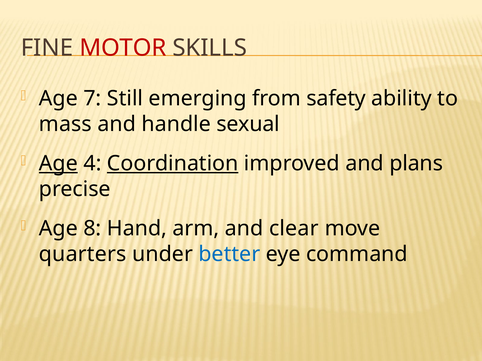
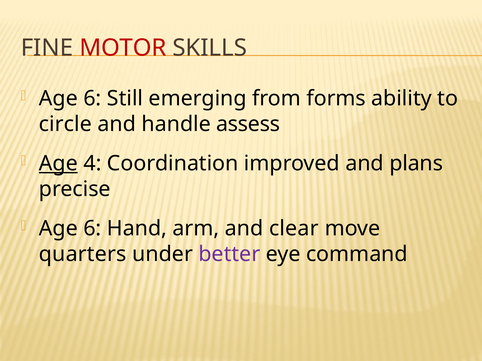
7: 7 -> 6 (92, 99)
safety: safety -> forms (336, 99)
mass: mass -> circle (65, 124)
sexual: sexual -> assess (248, 124)
Coordination underline: present -> none (173, 164)
8: 8 -> 6 (92, 229)
better colour: blue -> purple (229, 255)
